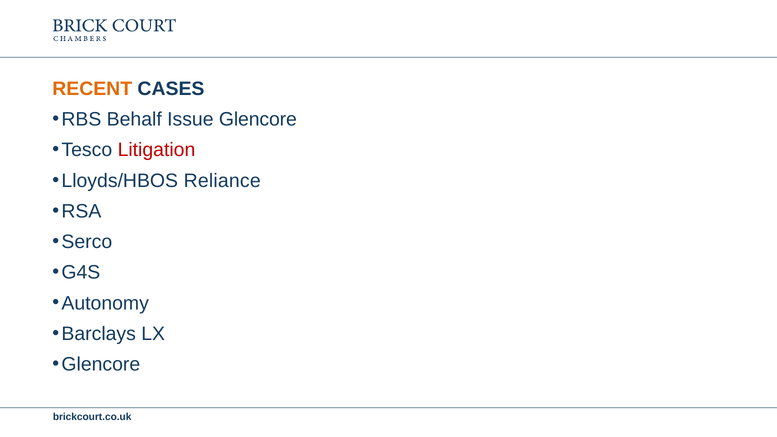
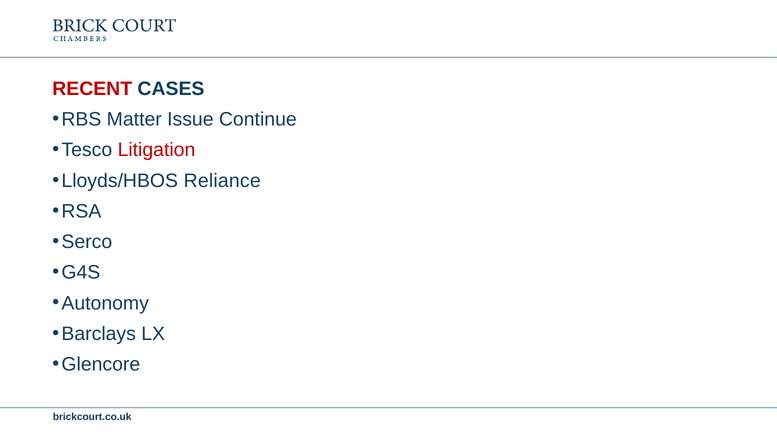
RECENT colour: orange -> red (92, 89)
Behalf: Behalf -> Matter (134, 119)
Issue Glencore: Glencore -> Continue (258, 119)
